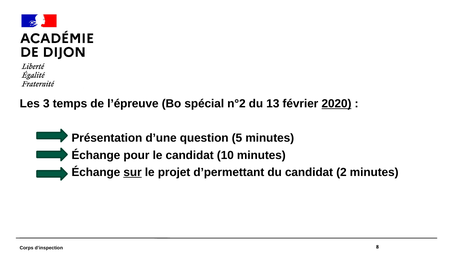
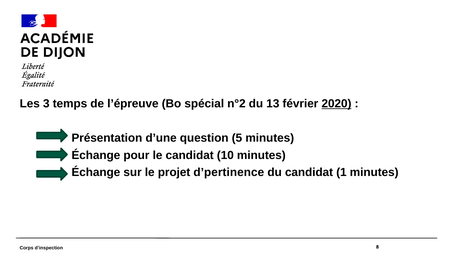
sur underline: present -> none (133, 172)
d’permettant: d’permettant -> d’pertinence (229, 172)
2: 2 -> 1 (341, 172)
